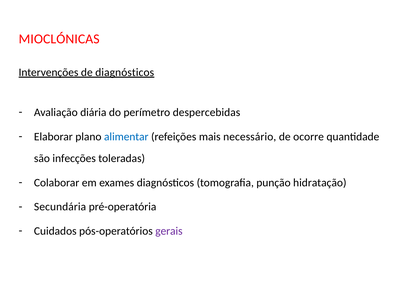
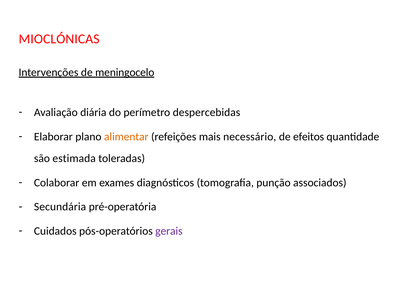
de diagnósticos: diagnósticos -> meningocelo (125, 72)
alimentar colour: blue -> orange (126, 136)
ocorre: ocorre -> efeitos (309, 136)
infecções: infecções -> estimada (74, 158)
hidratação: hidratação -> associados (320, 182)
